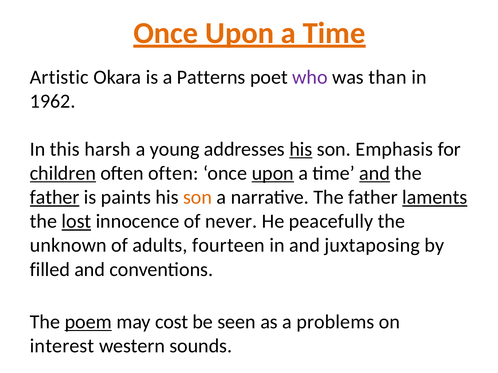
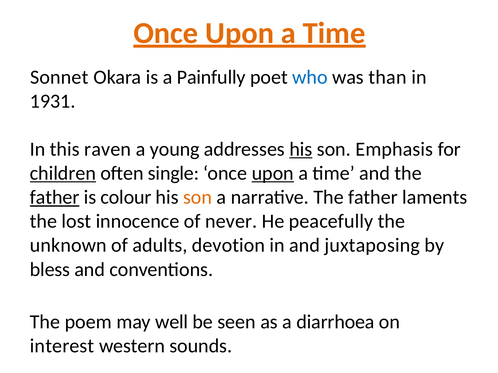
Artistic: Artistic -> Sonnet (59, 77)
Patterns: Patterns -> Painfully (211, 77)
who colour: purple -> blue (310, 77)
1962: 1962 -> 1931 (53, 101)
harsh: harsh -> raven (108, 149)
often often: often -> single (174, 173)
and underline: present -> none (375, 173)
paints: paints -> colour (126, 198)
laments underline: present -> none (435, 198)
lost underline: present -> none (76, 222)
fourteen: fourteen -> devotion (228, 246)
filled: filled -> bless (50, 270)
poem underline: present -> none (88, 322)
cost: cost -> well (172, 322)
problems: problems -> diarrhoea (336, 322)
